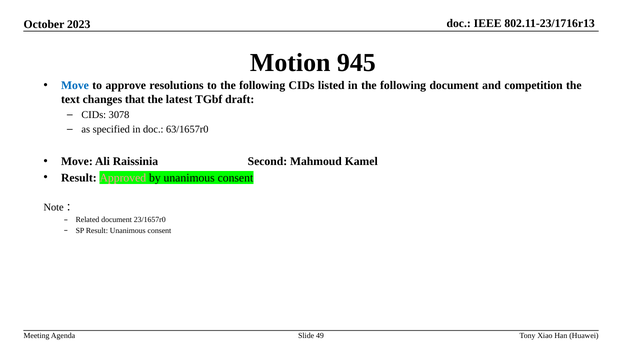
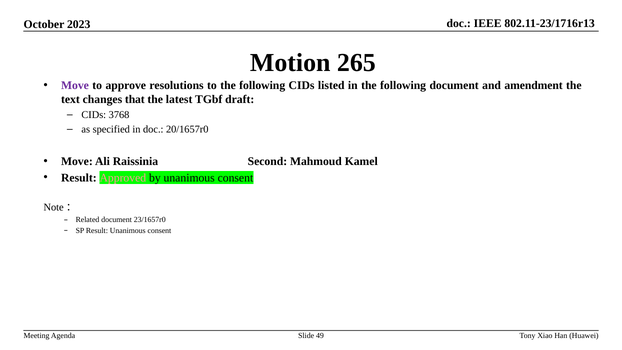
945: 945 -> 265 (356, 62)
Move colour: blue -> purple (75, 86)
competition: competition -> amendment (534, 86)
3078: 3078 -> 3768 (119, 115)
63/1657r0: 63/1657r0 -> 20/1657r0 (187, 129)
